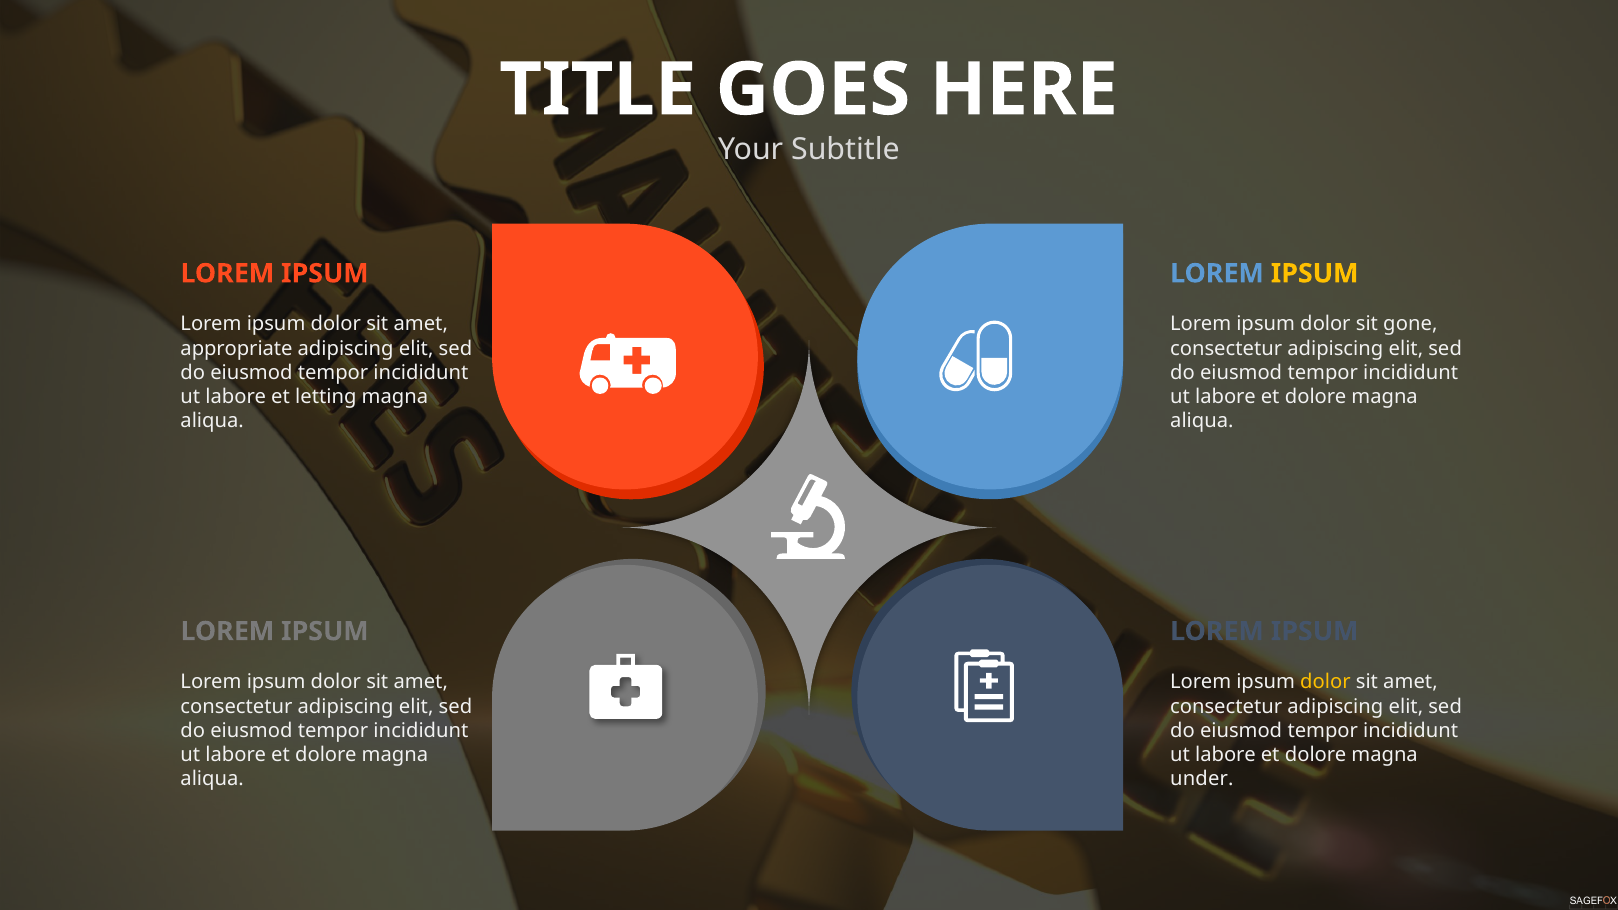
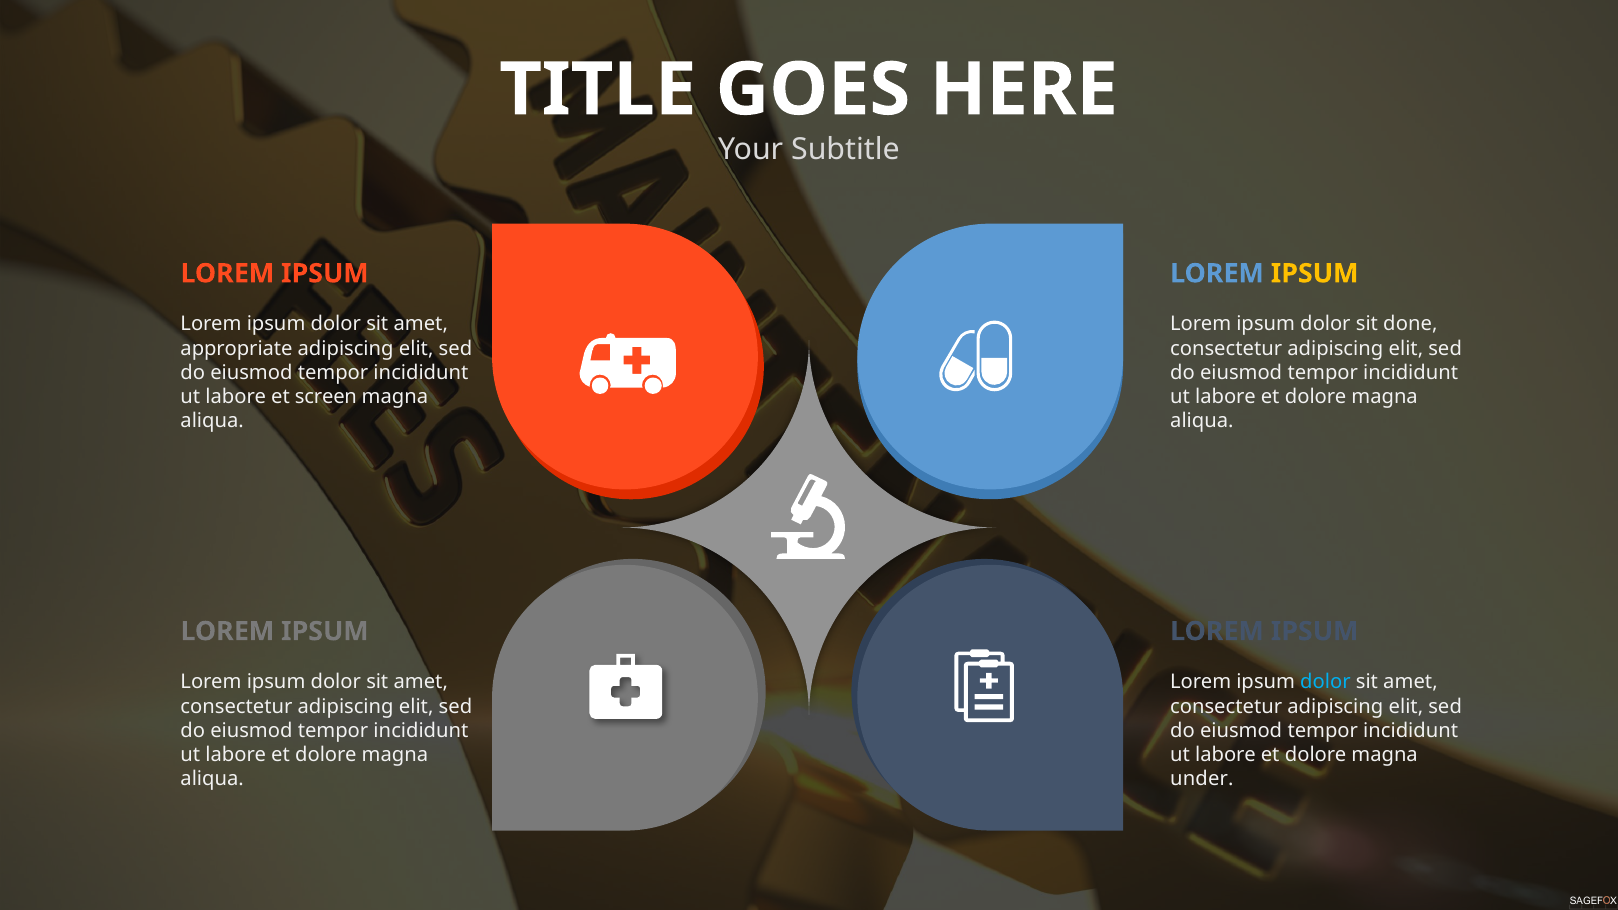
gone: gone -> done (1410, 324)
letting: letting -> screen (326, 397)
dolor colour: yellow -> light blue (1325, 682)
